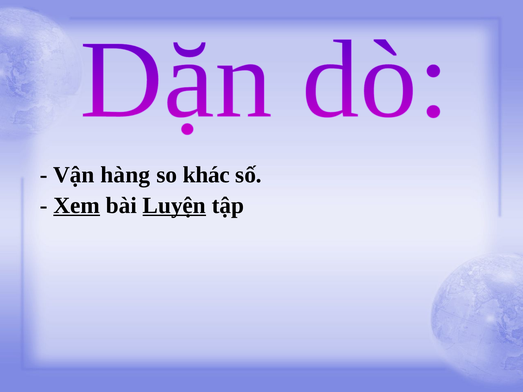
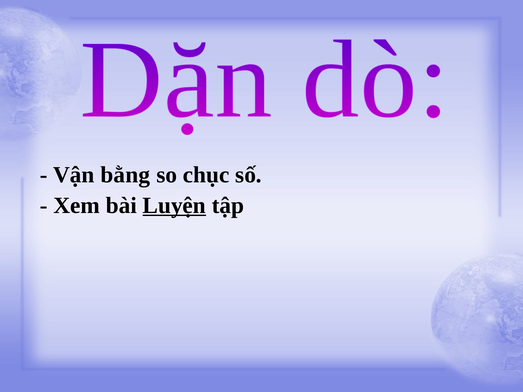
hàng: hàng -> bằng (125, 175)
khác: khác -> chục (206, 175)
Xem underline: present -> none (77, 206)
